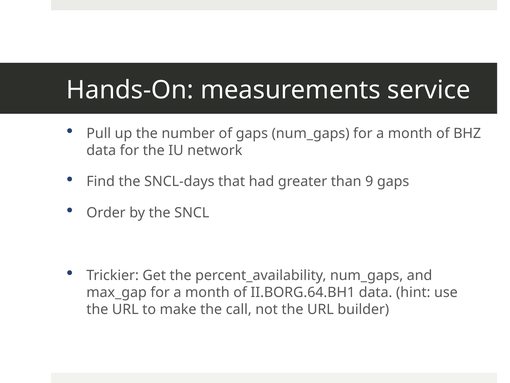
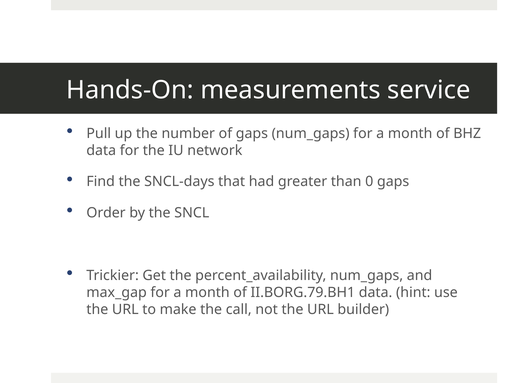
9: 9 -> 0 (369, 181)
II.BORG.64.BH1: II.BORG.64.BH1 -> II.BORG.79.BH1 (303, 292)
